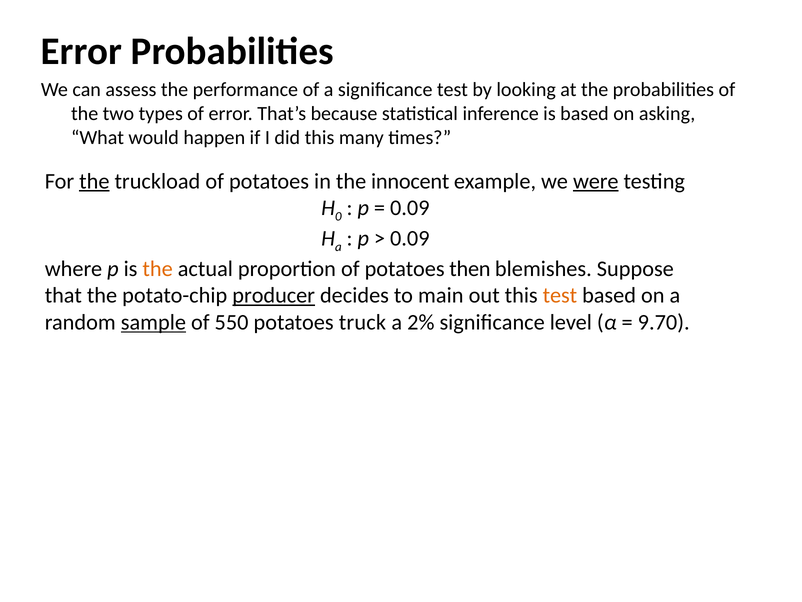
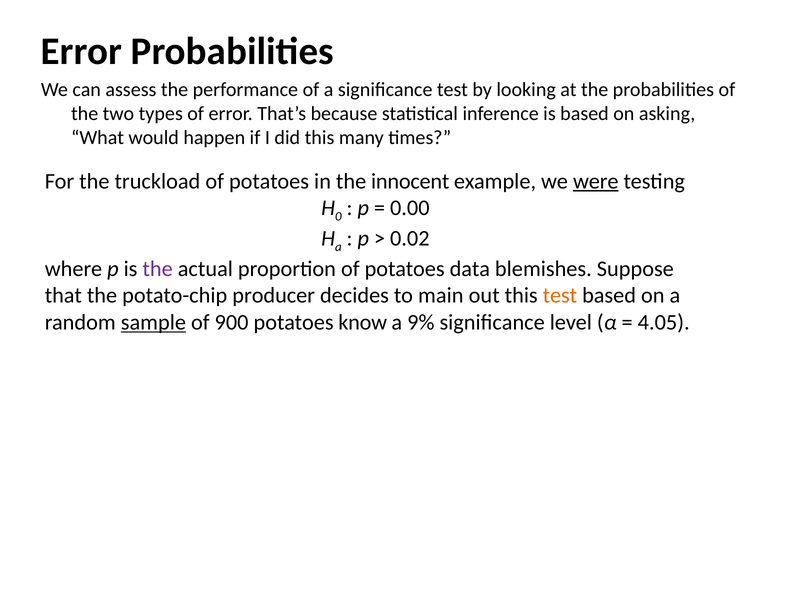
the underline: present -> none (94, 181)
0.09: 0.09 -> 0.00 (410, 208)
0.09: 0.09 -> 0.02 (410, 238)
the colour: orange -> purple (158, 269)
then: then -> data (470, 269)
producer underline: present -> none (274, 295)
550: 550 -> 900 (232, 322)
truck: truck -> know (363, 322)
2%: 2% -> 9% (421, 322)
9.70: 9.70 -> 4.05 (664, 322)
